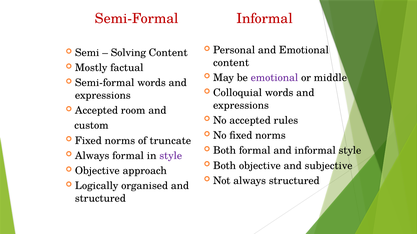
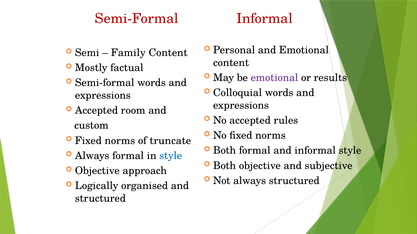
Solving: Solving -> Family (128, 53)
middle: middle -> results (330, 78)
style colour: purple -> blue (171, 156)
